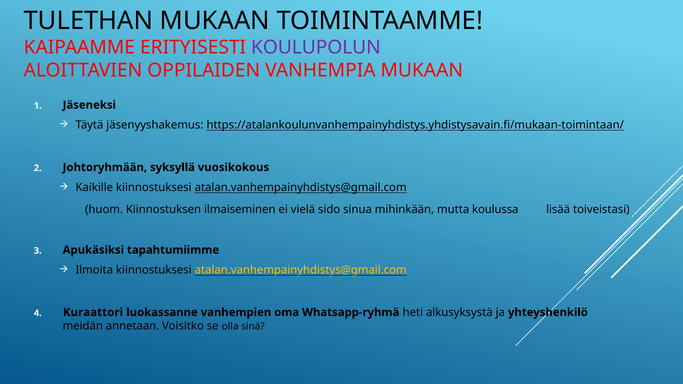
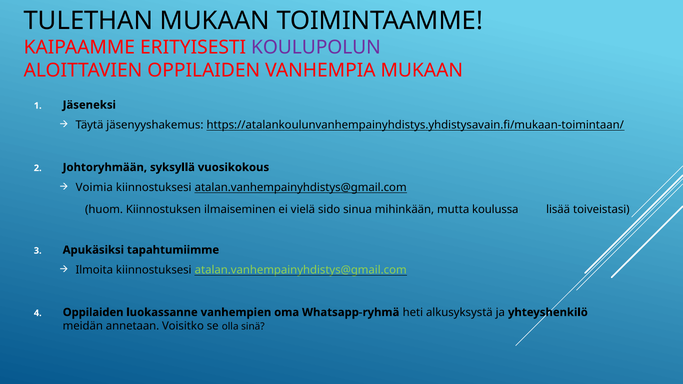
Kaikille: Kaikille -> Voimia (94, 188)
atalan.vanhempainyhdistys@gmail.com colour: yellow -> light green (301, 270)
Kuraattori: Kuraattori -> Oppilaiden (93, 312)
